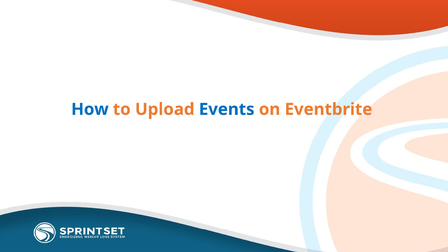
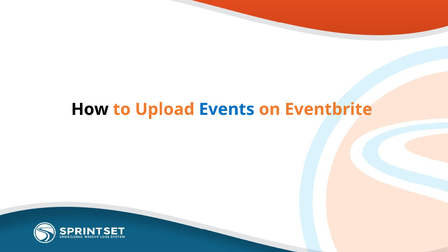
How colour: blue -> black (90, 109)
